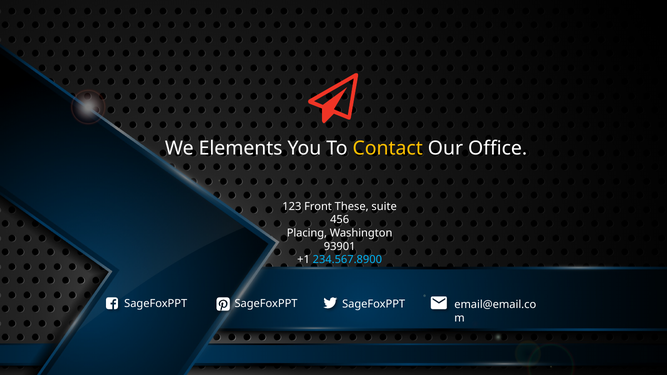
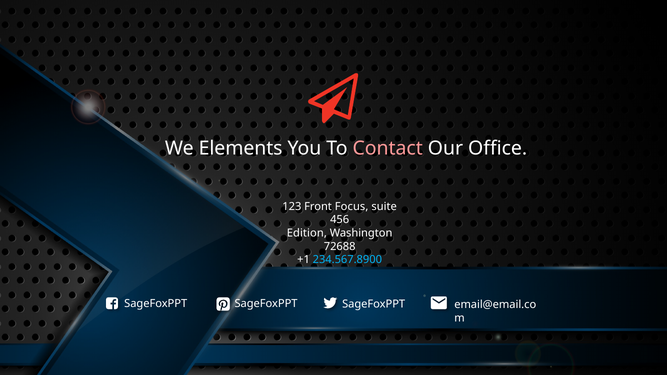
Contact colour: yellow -> pink (388, 148)
These: These -> Focus (352, 207)
Placing: Placing -> Edition (307, 233)
93901: 93901 -> 72688 (340, 247)
